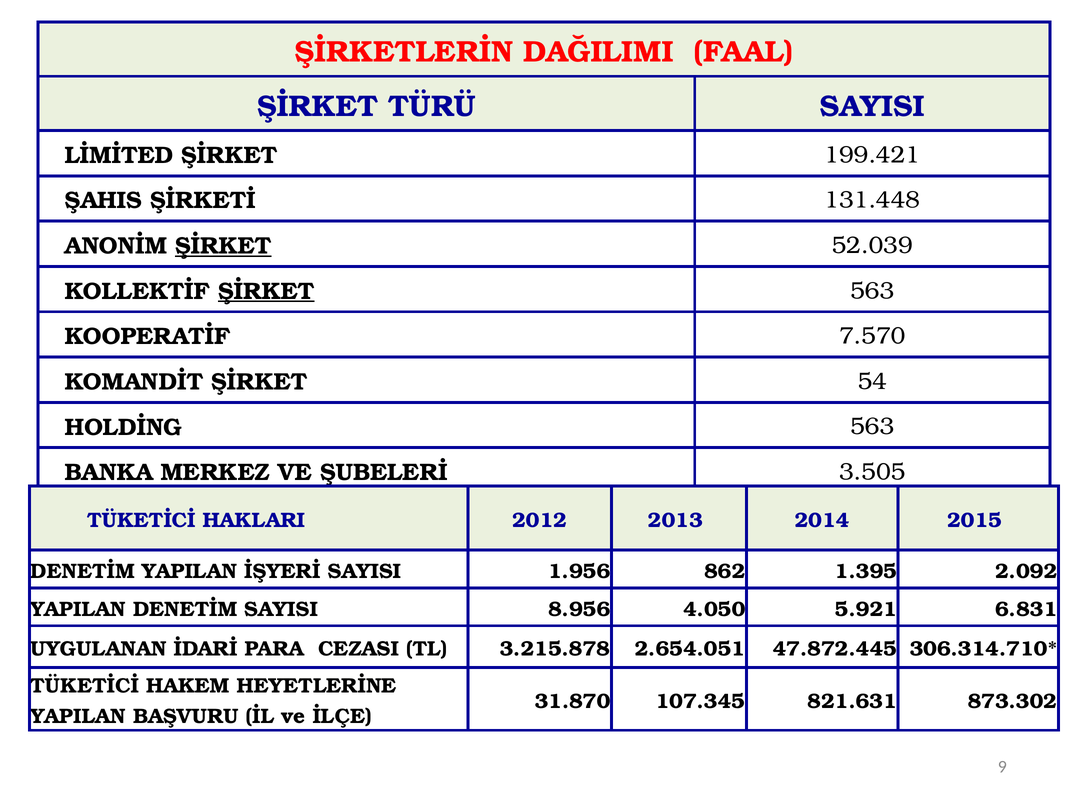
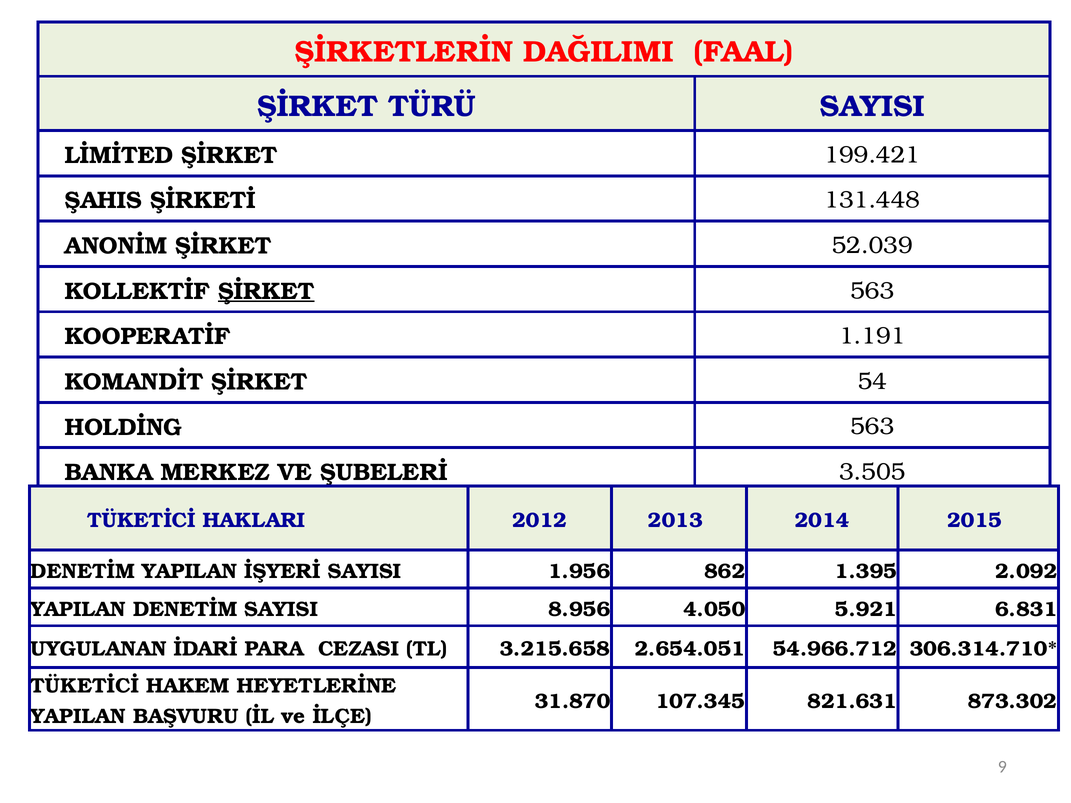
ŞİRKET underline: present -> none (223, 246)
7.570: 7.570 -> 1.191 (872, 336)
3.215.878: 3.215.878 -> 3.215.658 (555, 649)
47.872.445: 47.872.445 -> 54.966.712 (835, 649)
